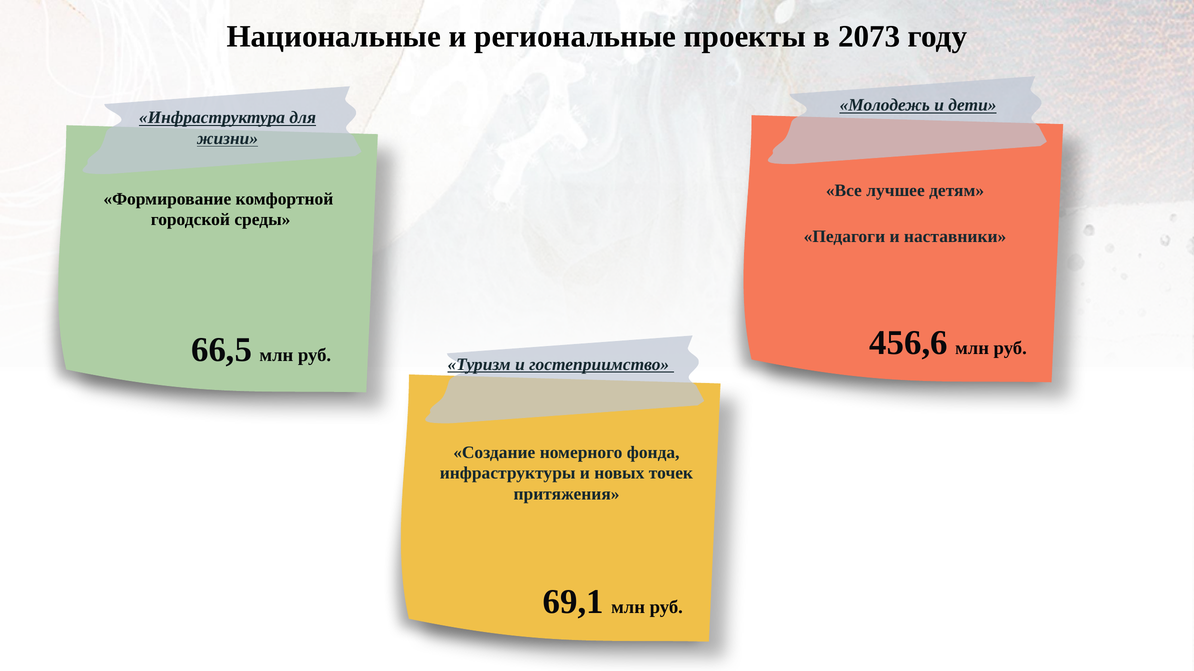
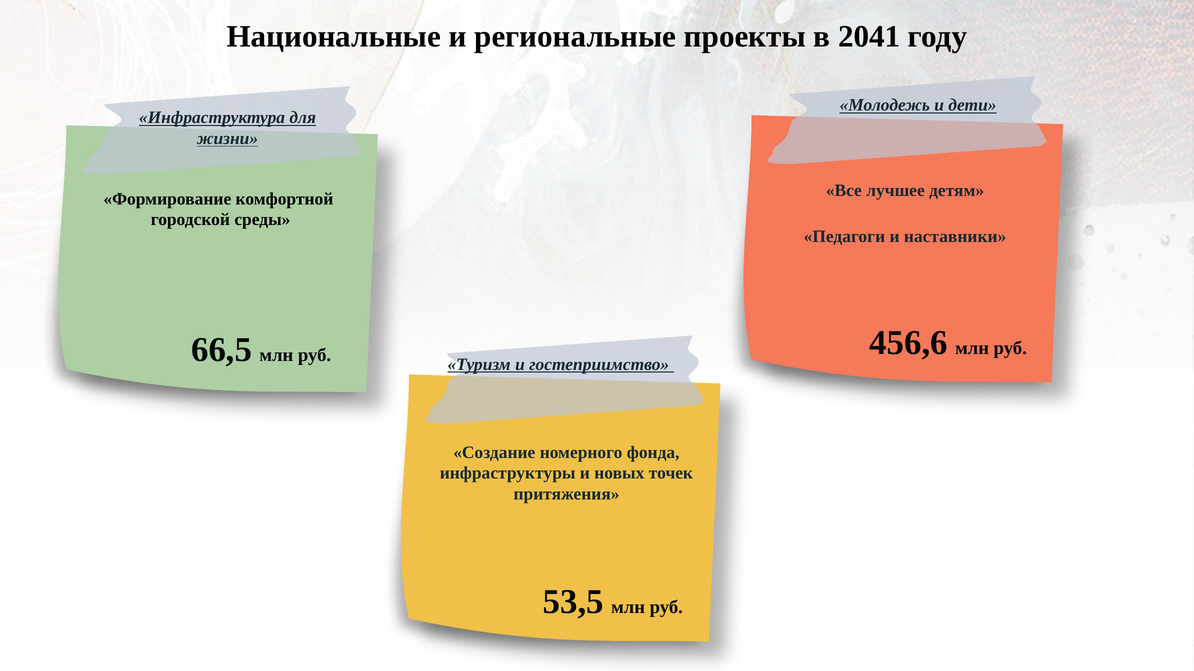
2073: 2073 -> 2041 (869, 36)
69,1: 69,1 -> 53,5 (573, 602)
